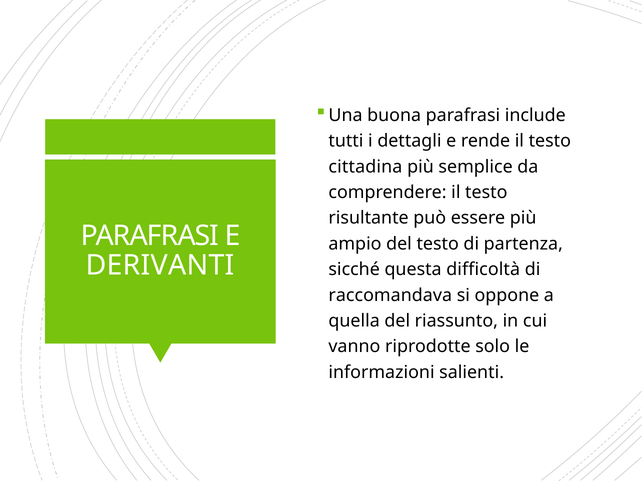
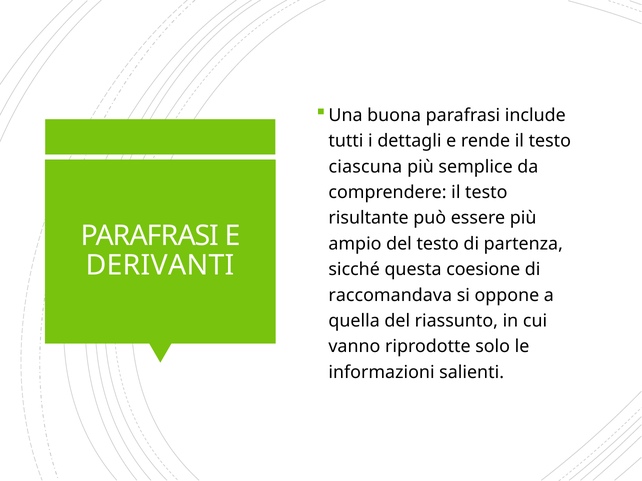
cittadina: cittadina -> ciascuna (365, 167)
difficoltà: difficoltà -> coesione (483, 270)
